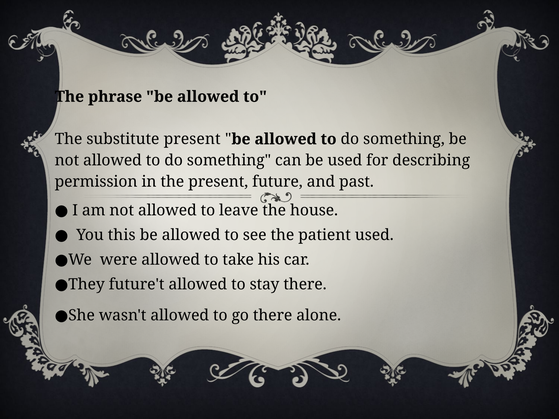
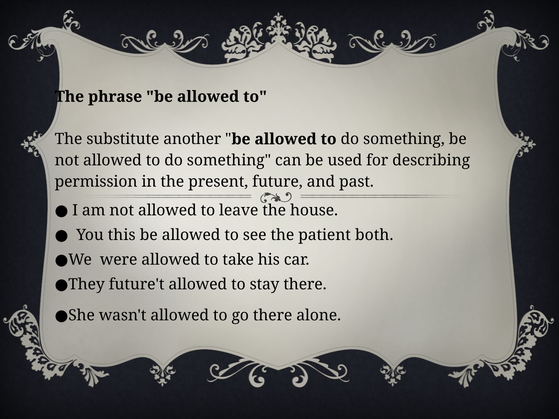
substitute present: present -> another (192, 139)
patient used: used -> both (374, 235)
